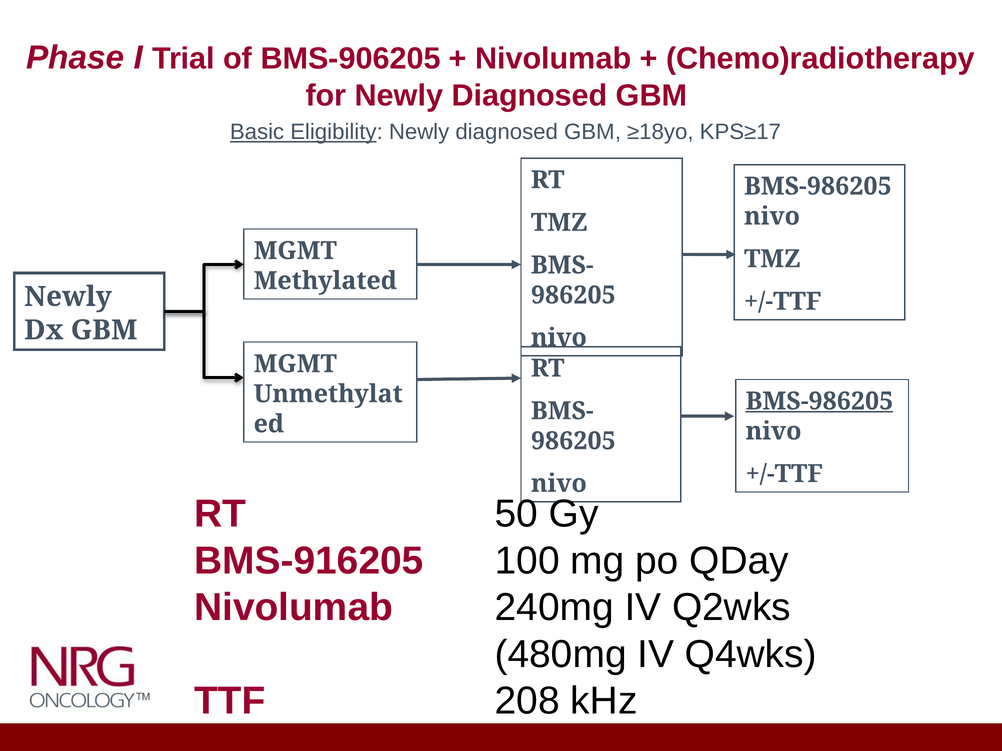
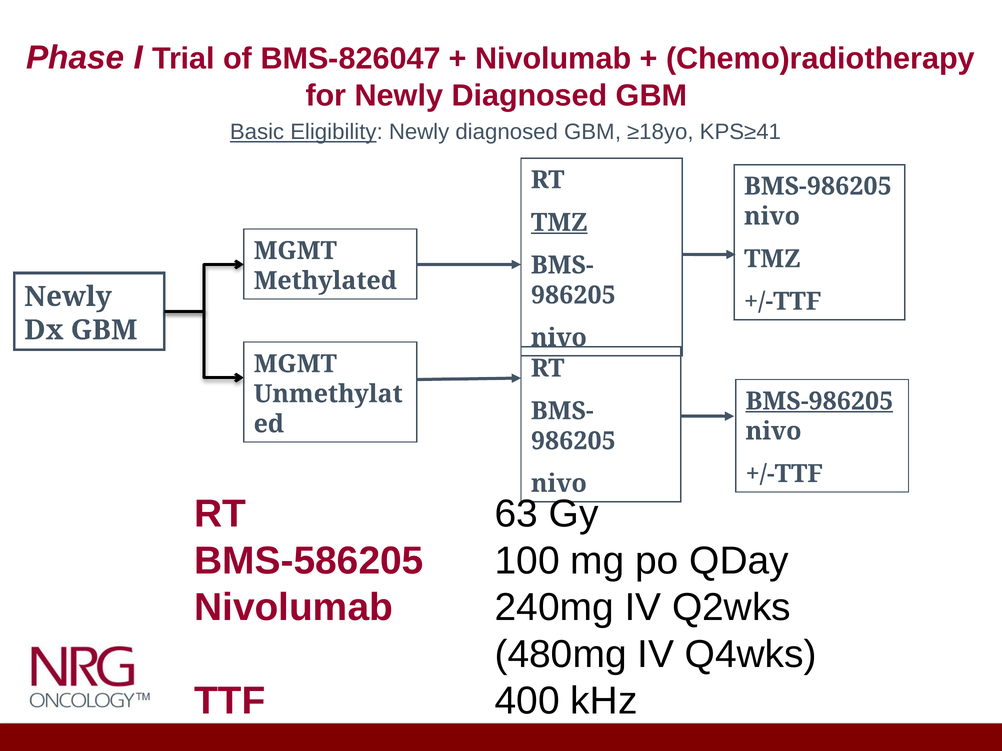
BMS-906205: BMS-906205 -> BMS-826047 (351, 59)
KPS≥17: KPS≥17 -> KPS≥41 (740, 132)
TMZ underline: none -> present (559, 223)
50: 50 -> 63 (516, 514)
BMS-916205: BMS-916205 -> BMS-586205 (309, 561)
208: 208 -> 400 (527, 702)
